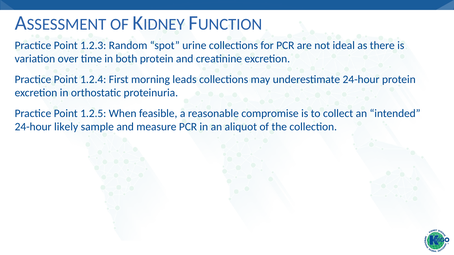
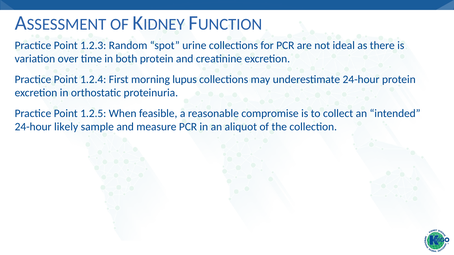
leads: leads -> lupus (185, 79)
